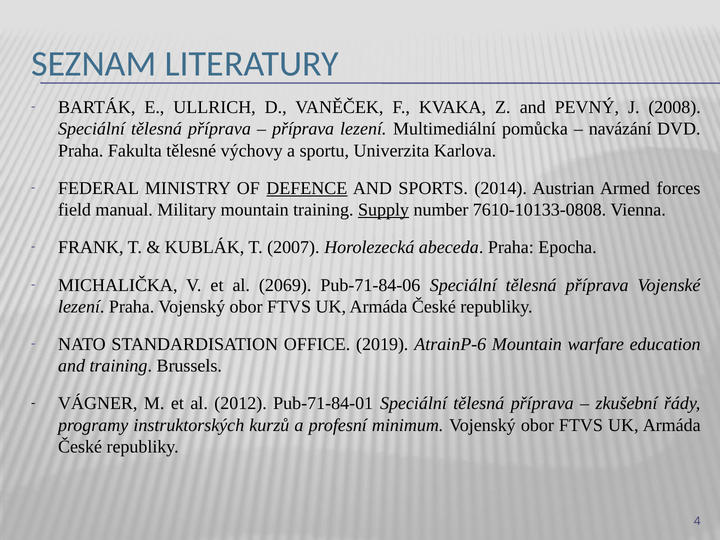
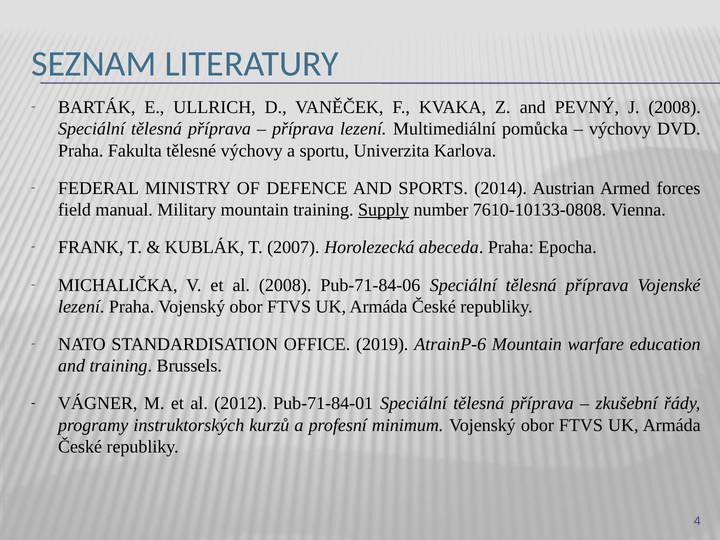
navázání: navázání -> výchovy (620, 129)
DEFENCE underline: present -> none (307, 188)
al 2069: 2069 -> 2008 (285, 285)
